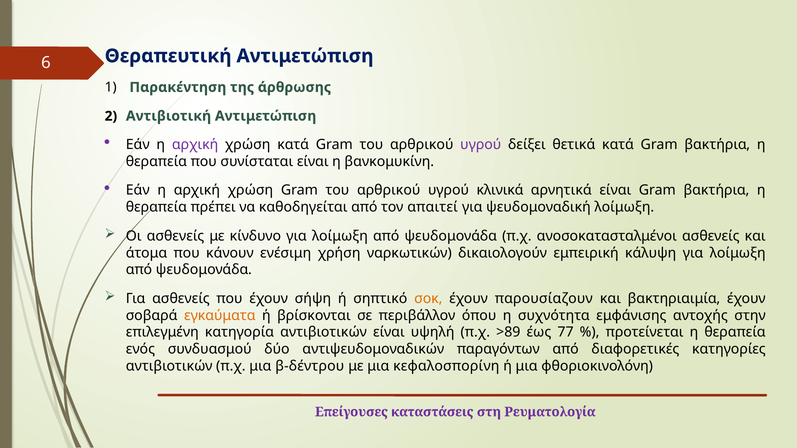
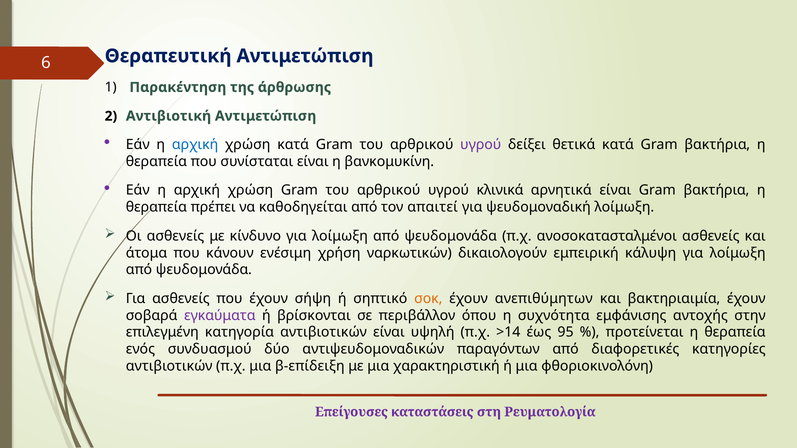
αρχική colour: purple -> blue (195, 145)
παρουσίαζουν: παρουσίαζουν -> ανεπιθύμητων (544, 299)
εγκαύματα colour: orange -> purple (220, 316)
>89: >89 -> >14 (508, 333)
77: 77 -> 95 (566, 333)
β-δέντρου: β-δέντρου -> β-επίδειξη (310, 366)
κεφαλοσπορίνη: κεφαλοσπορίνη -> χαρακτηριστική (446, 366)
